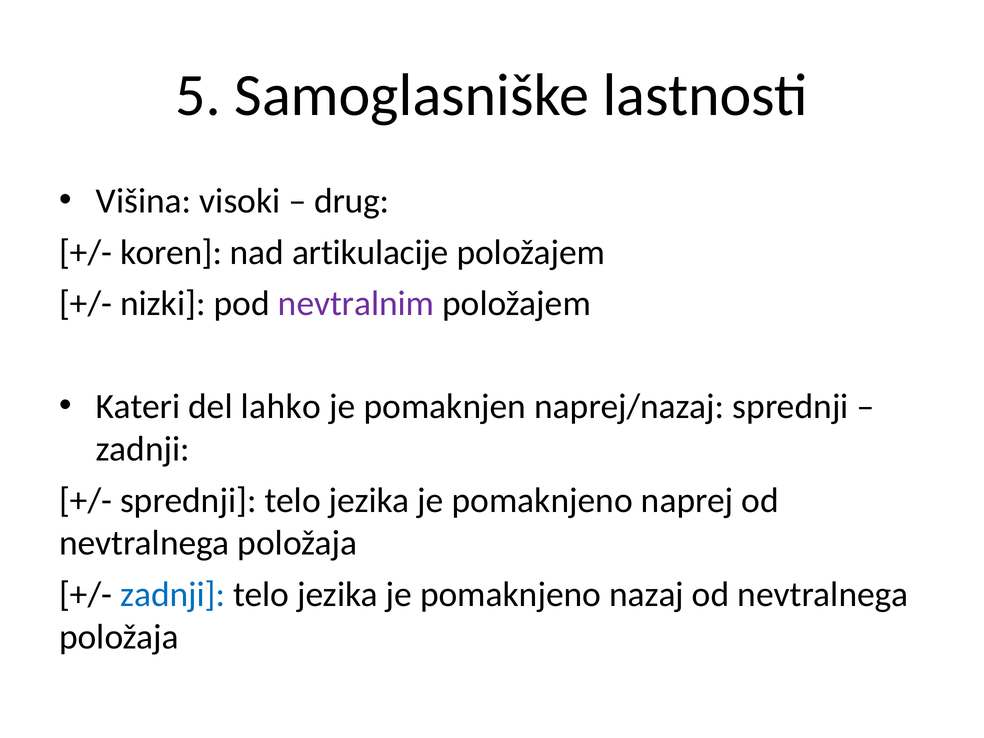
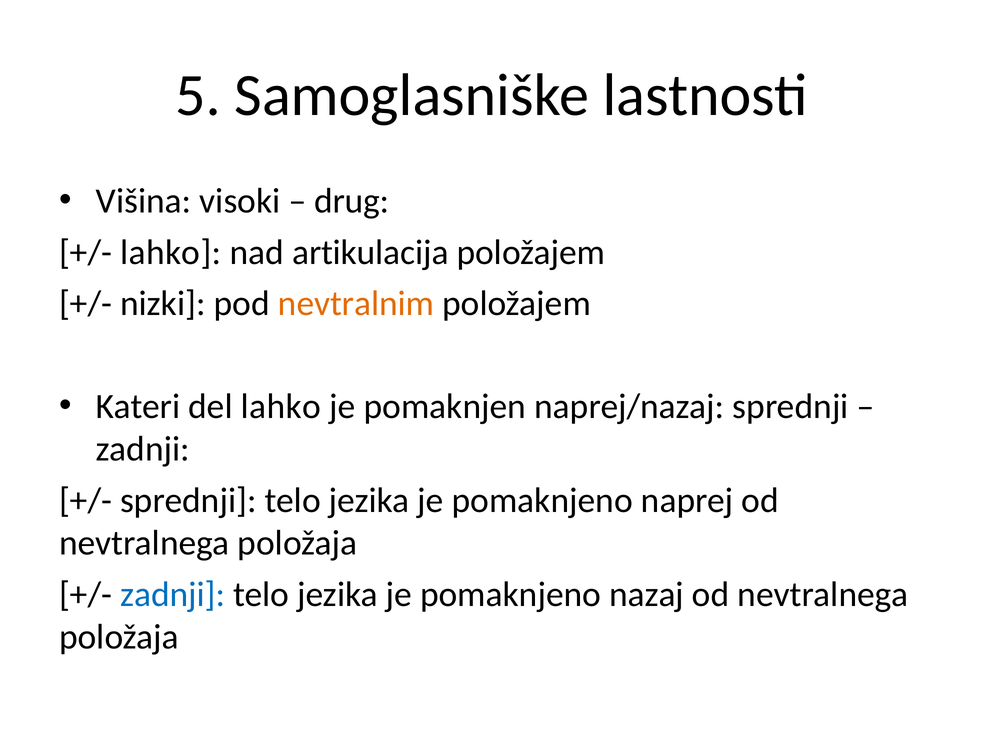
koren: koren -> lahko (171, 252)
artikulacije: artikulacije -> artikulacija (370, 252)
nevtralnim colour: purple -> orange (356, 304)
